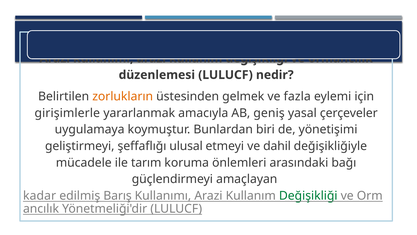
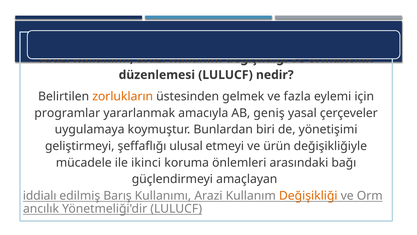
girişimlerle: girişimlerle -> programlar (67, 113)
dahil: dahil -> ürün (277, 146)
tarım: tarım -> ikinci (146, 162)
kadar: kadar -> iddialı (40, 195)
Değişikliği colour: green -> orange (308, 195)
